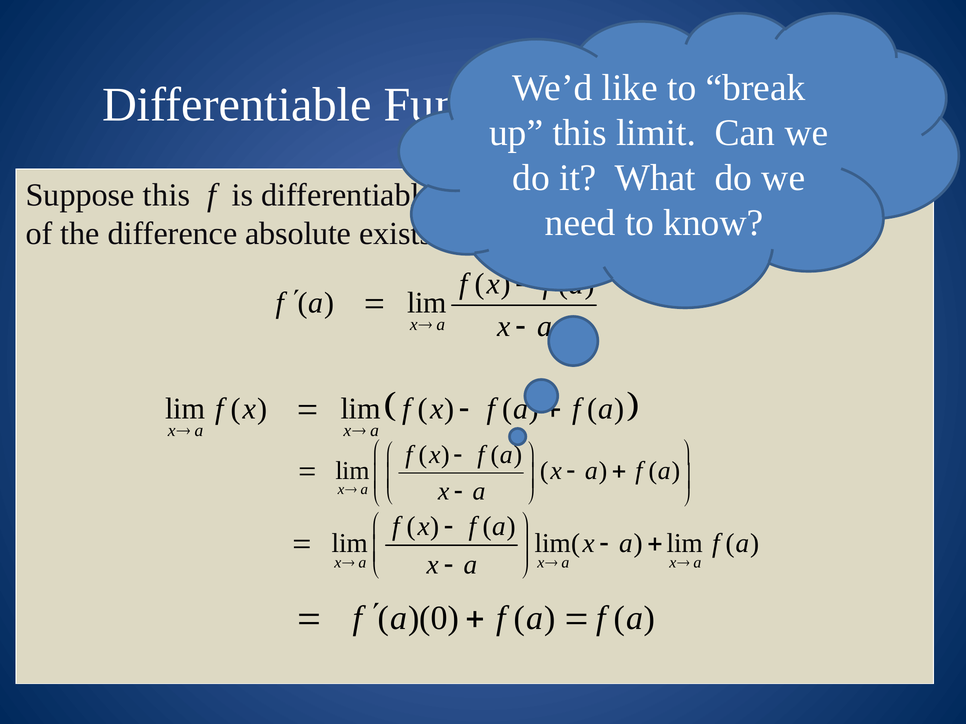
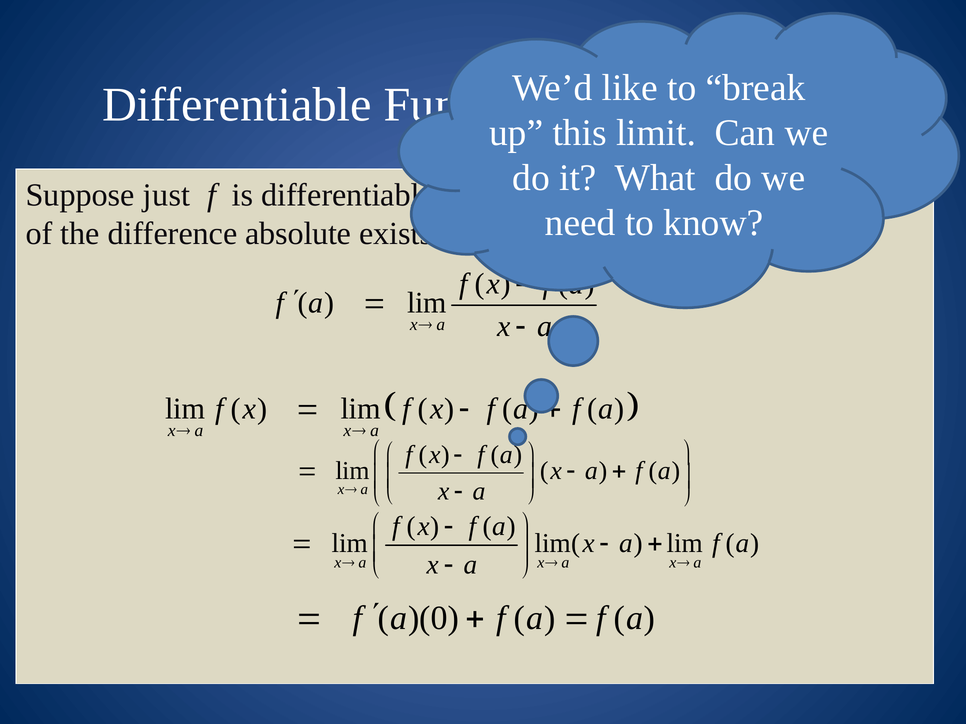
Suppose this: this -> just (167, 195)
